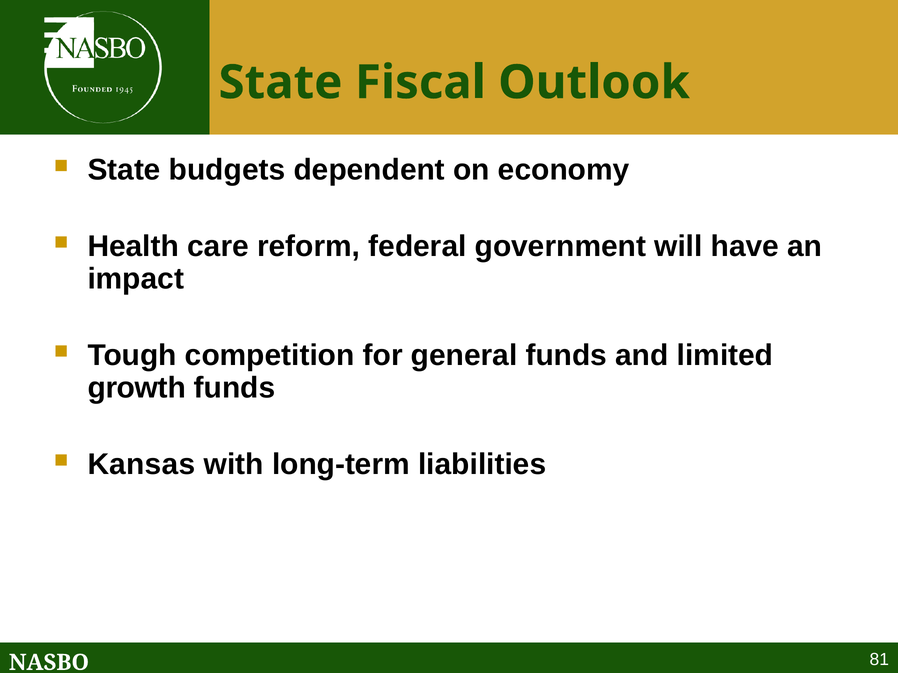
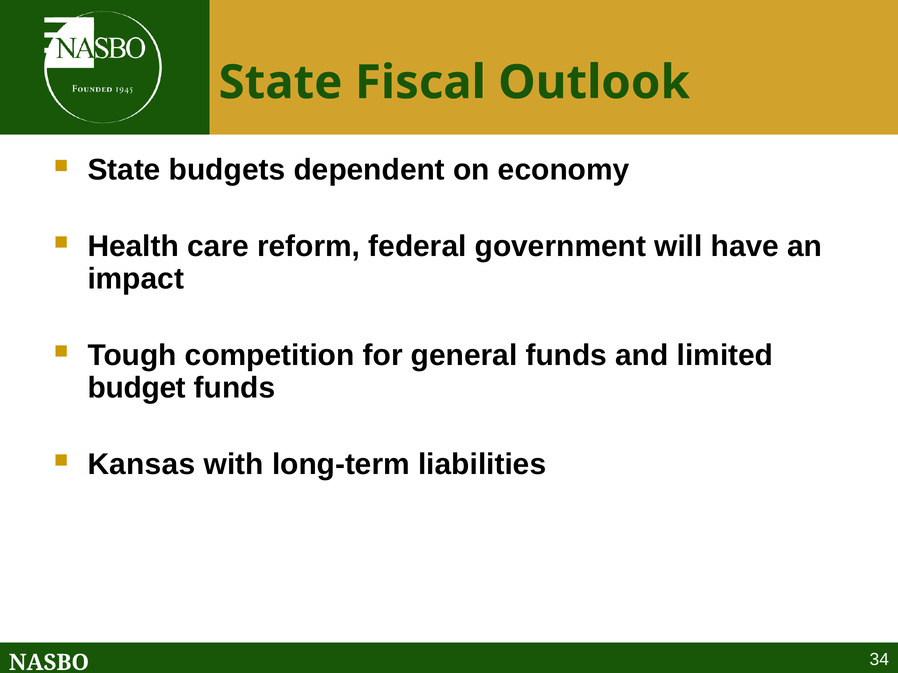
growth: growth -> budget (137, 388)
81: 81 -> 34 (879, 660)
